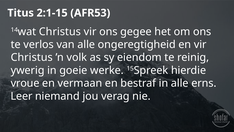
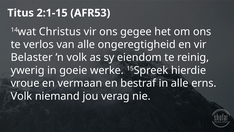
Christus: Christus -> Belaster (32, 57)
Leer: Leer -> Volk (21, 96)
